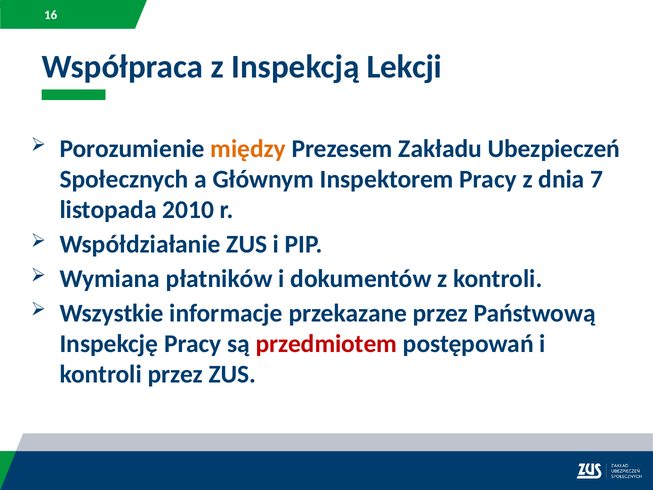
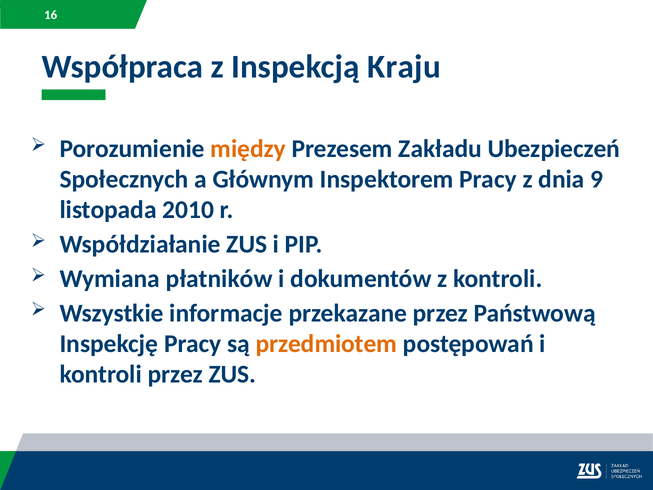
Lekcji: Lekcji -> Kraju (404, 67)
7: 7 -> 9 (597, 179)
przedmiotem colour: red -> orange (326, 344)
